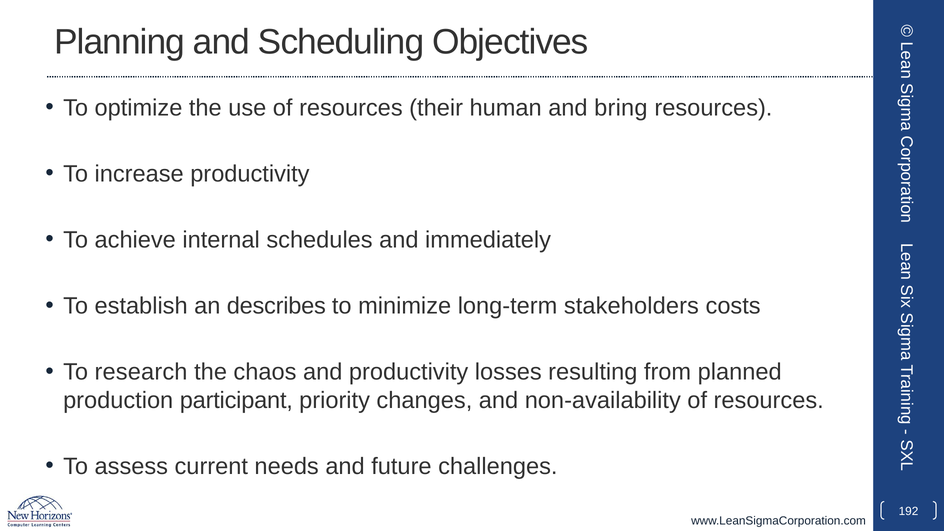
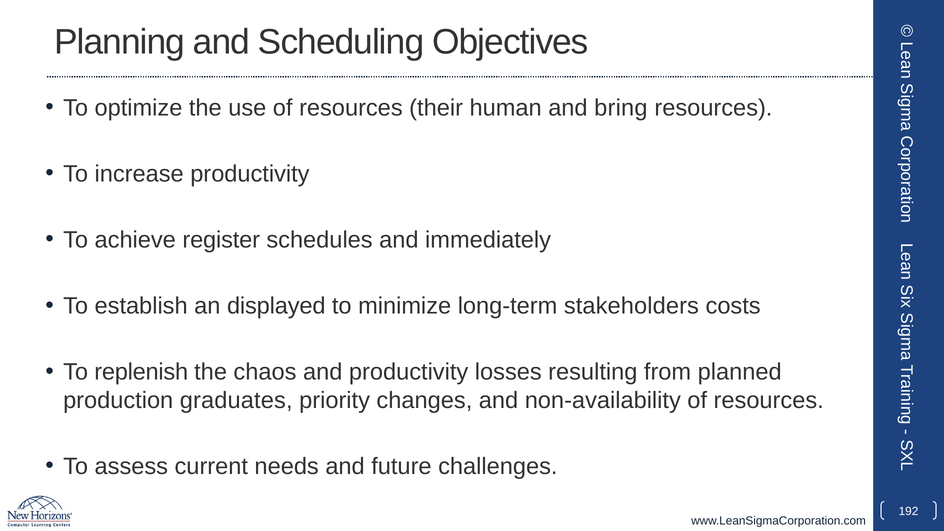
internal: internal -> register (221, 240)
describes: describes -> displayed (276, 306)
research: research -> replenish (141, 372)
participant: participant -> graduates (236, 400)
